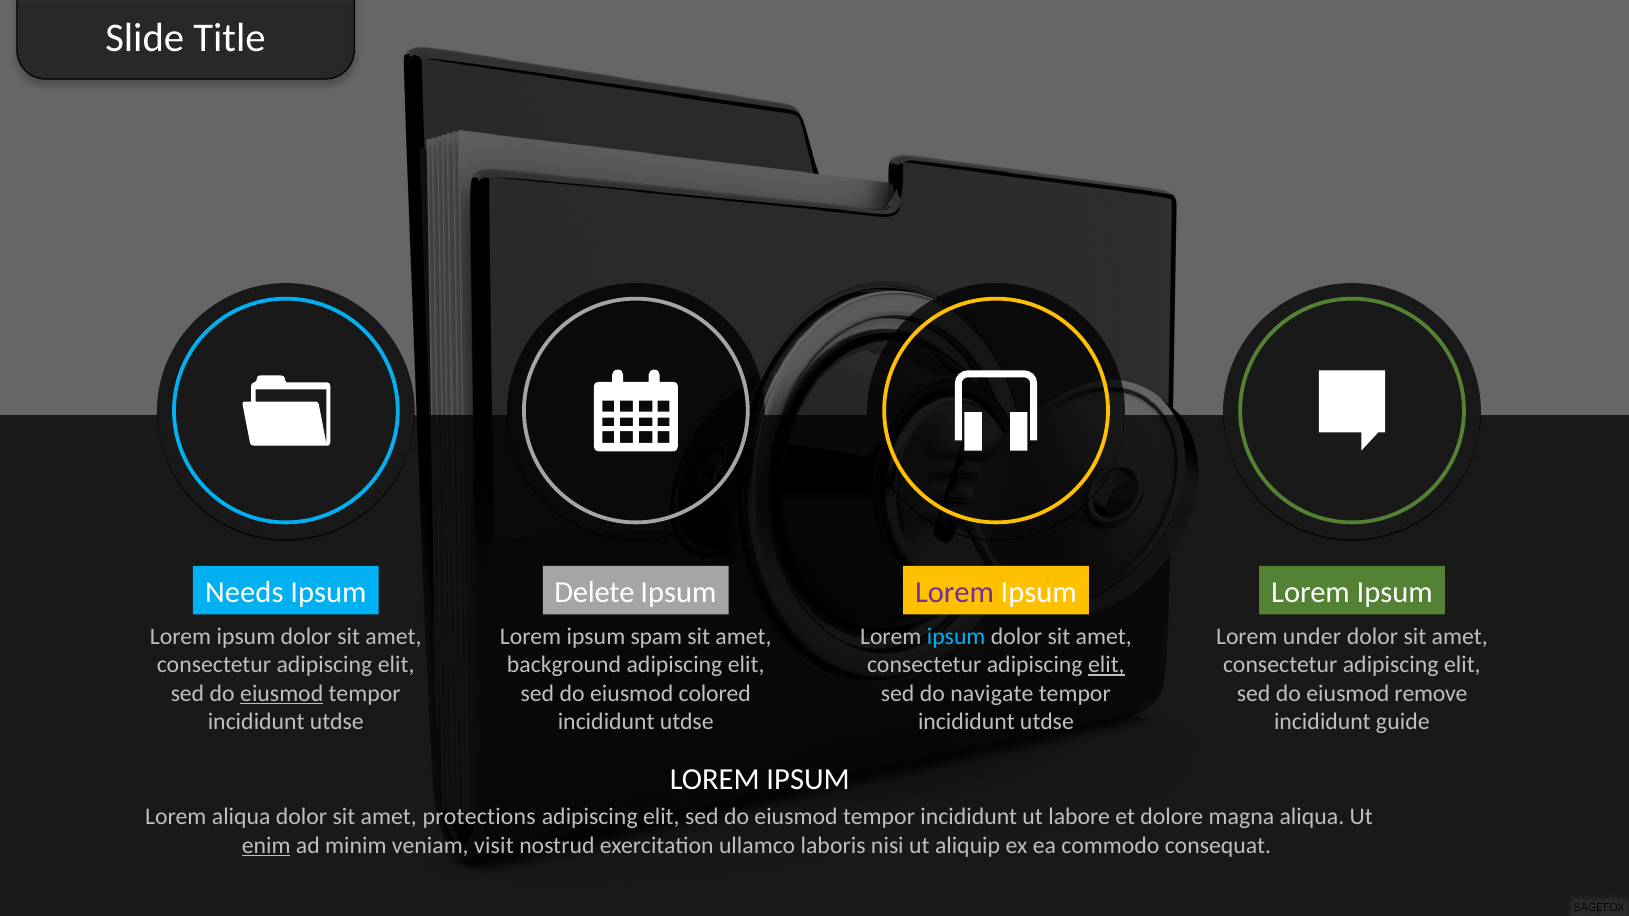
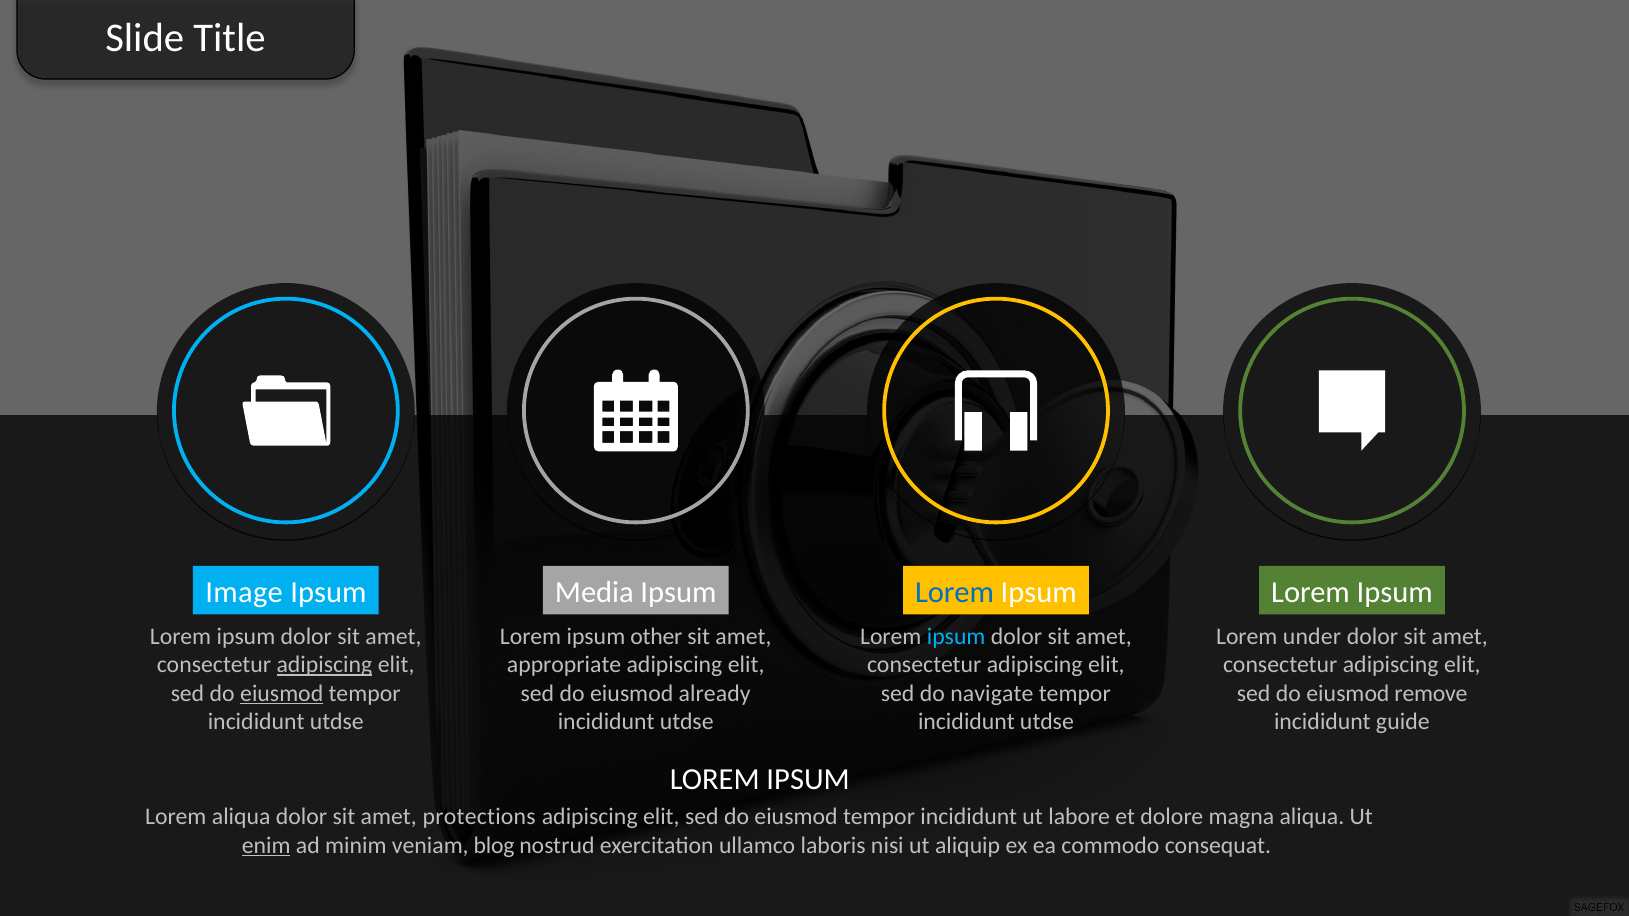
Needs: Needs -> Image (244, 593)
Delete: Delete -> Media (594, 593)
Lorem colour: purple -> blue (955, 593)
spam: spam -> other (656, 636)
adipiscing underline: none -> present (324, 665)
background: background -> appropriate (564, 665)
elit underline: present -> none (1106, 665)
colored: colored -> already (715, 693)
visit: visit -> blog (494, 845)
